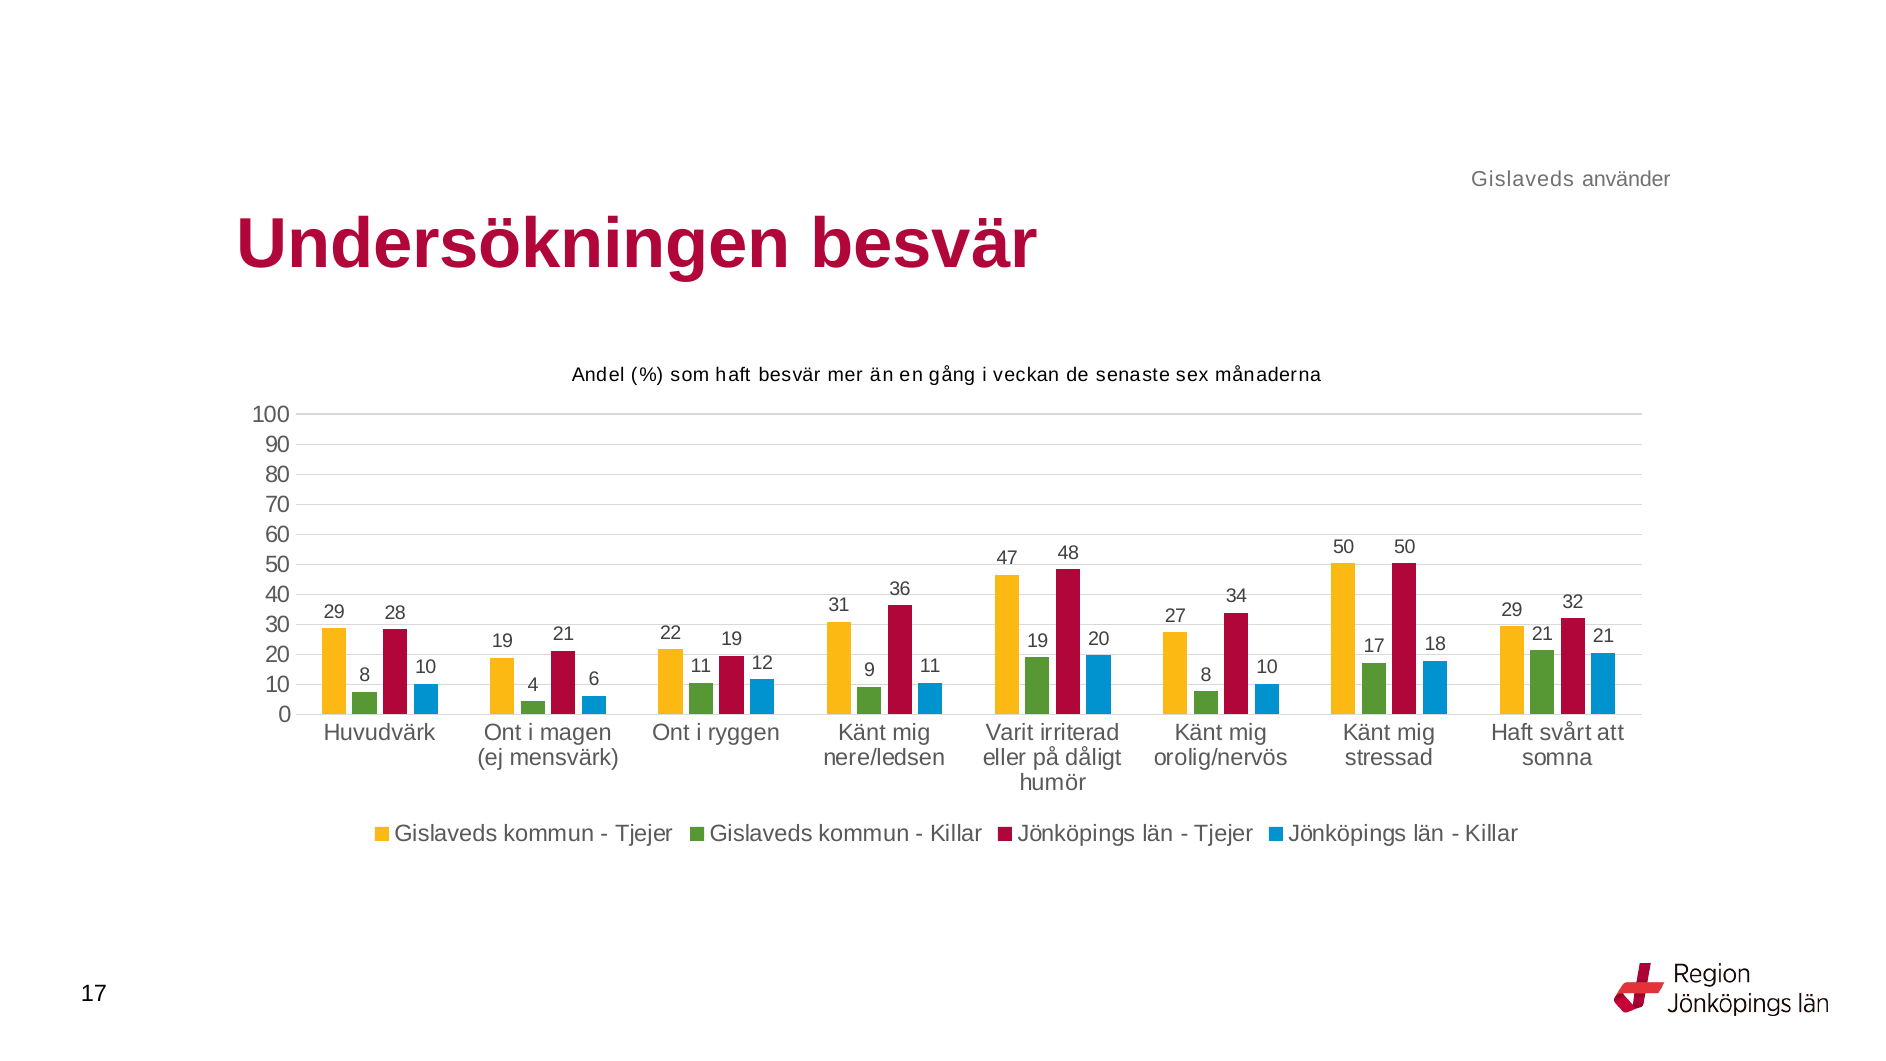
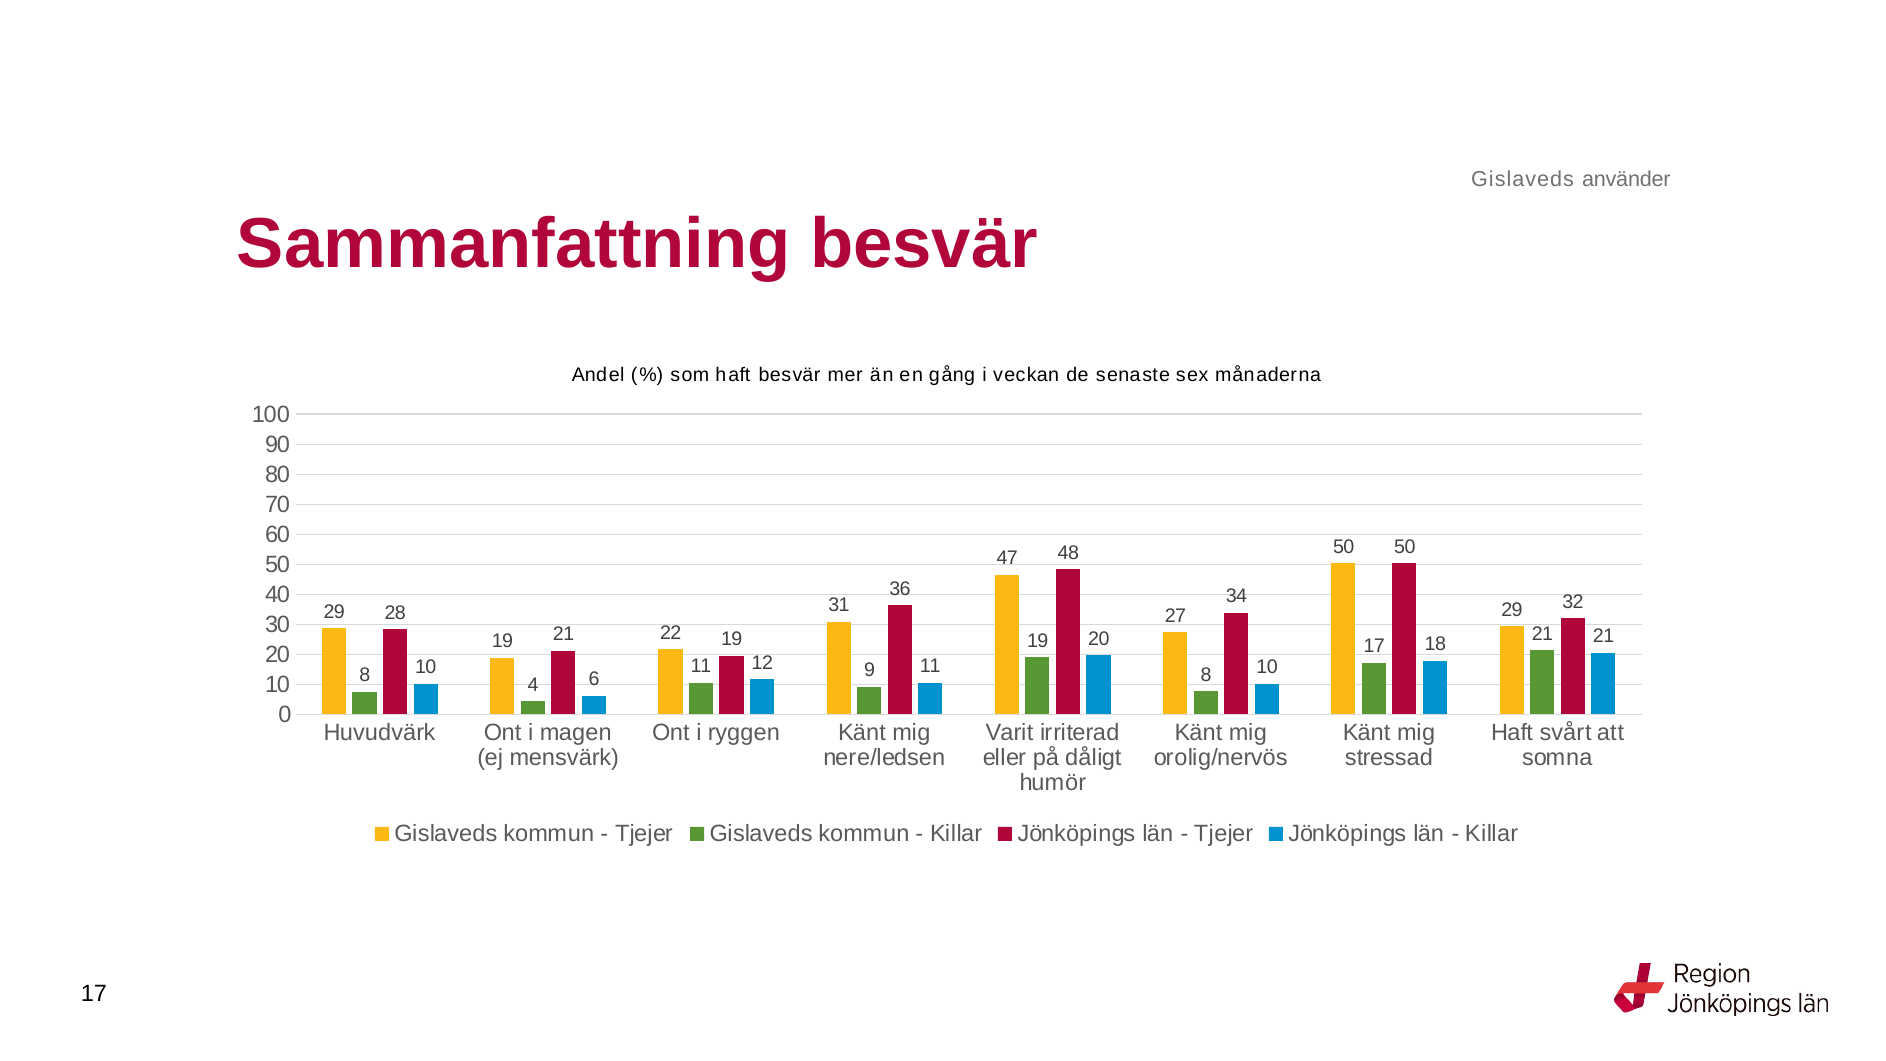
Undersökningen: Undersökningen -> Sammanfattning (514, 244)
